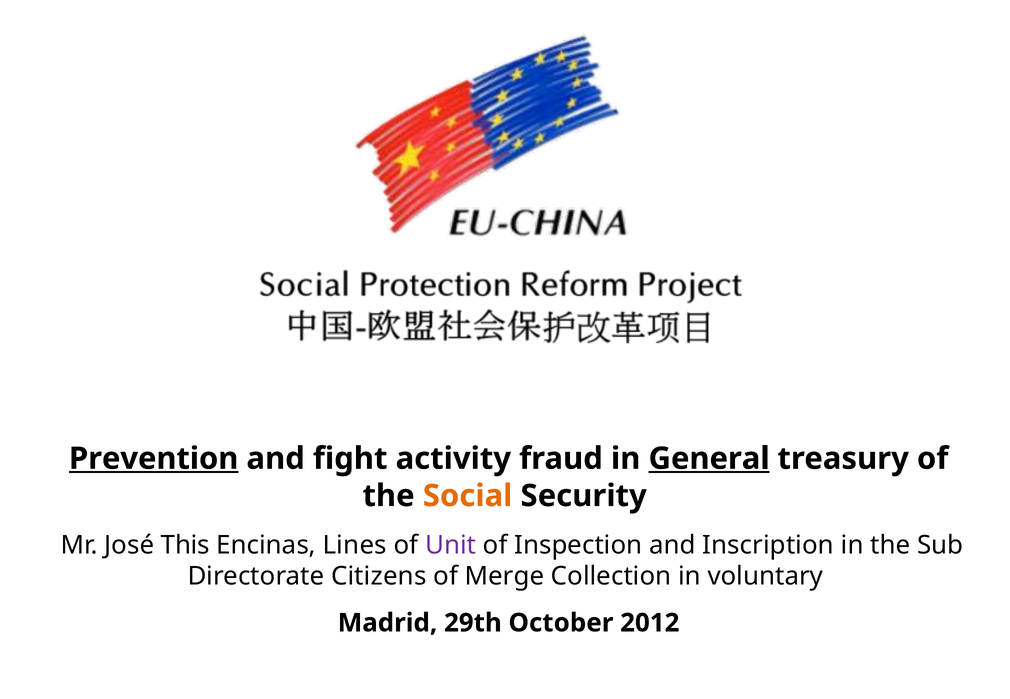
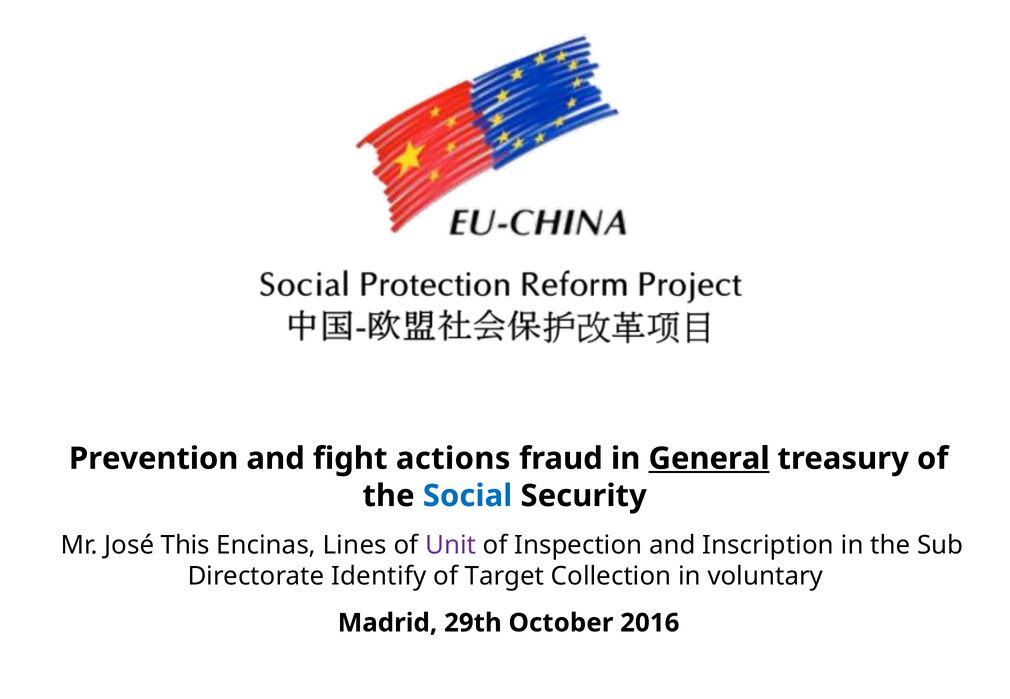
Prevention underline: present -> none (154, 459)
activity: activity -> actions (453, 459)
Social colour: orange -> blue (468, 496)
Citizens: Citizens -> Identify (379, 576)
Merge: Merge -> Target (505, 576)
2012: 2012 -> 2016 (650, 623)
